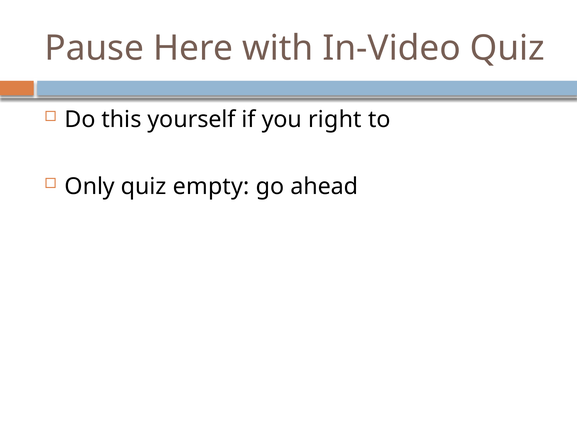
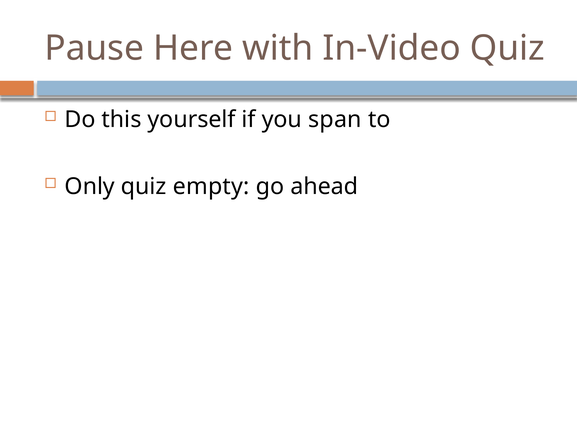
right: right -> span (335, 119)
